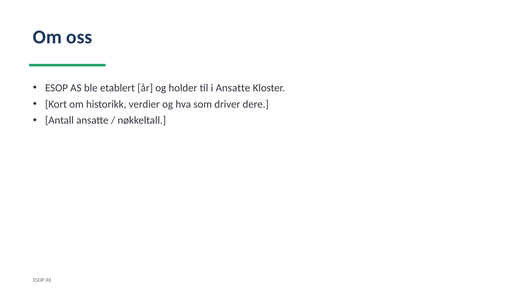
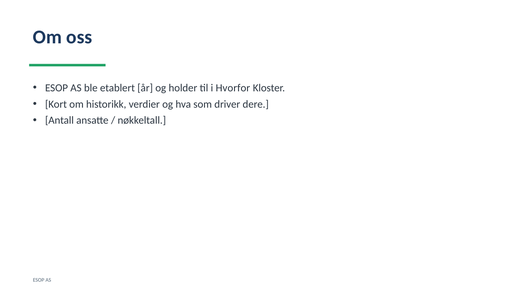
i Ansatte: Ansatte -> Hvorfor (233, 88)
